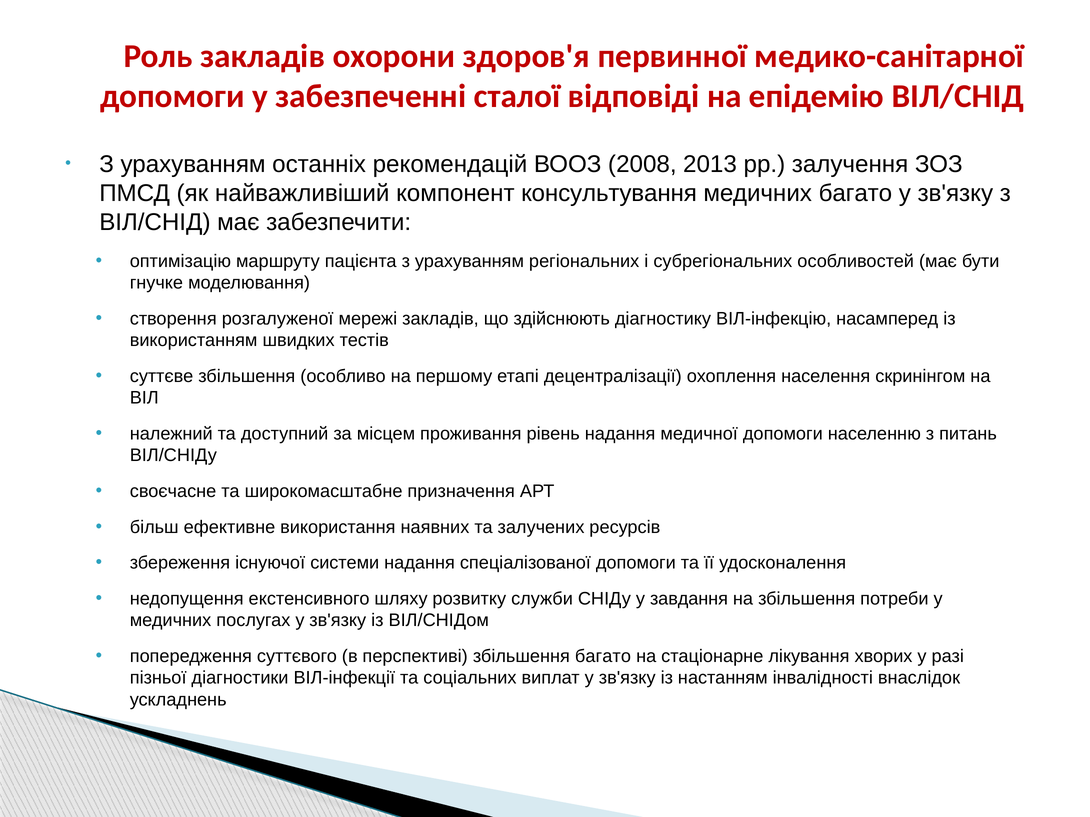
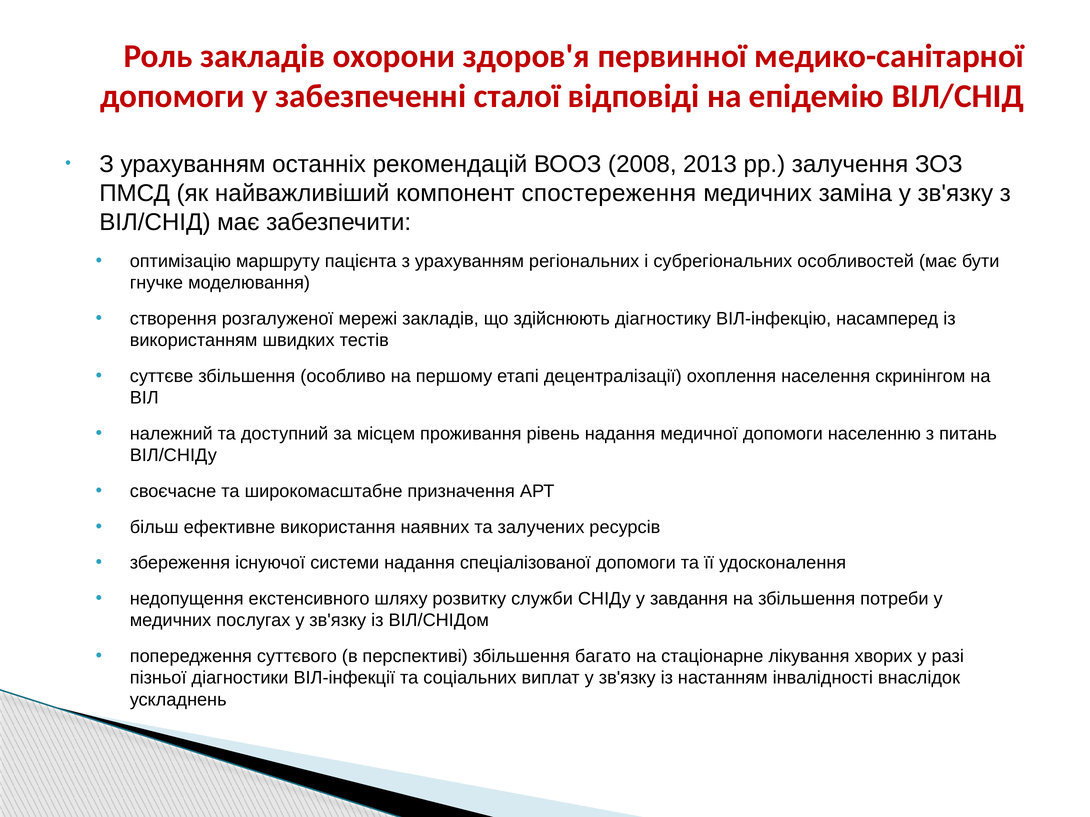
консультування: консультування -> спостереження (609, 193)
медичних багато: багато -> заміна (855, 193)
